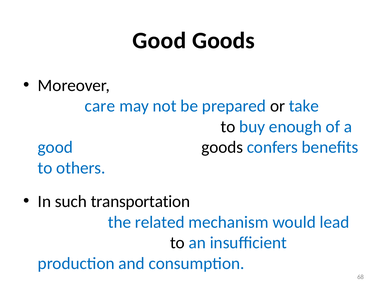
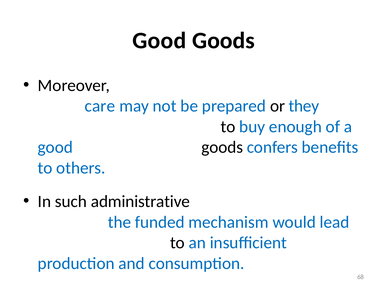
take: take -> they (304, 106)
transportation: transportation -> administrative (140, 202)
related: related -> funded (160, 222)
